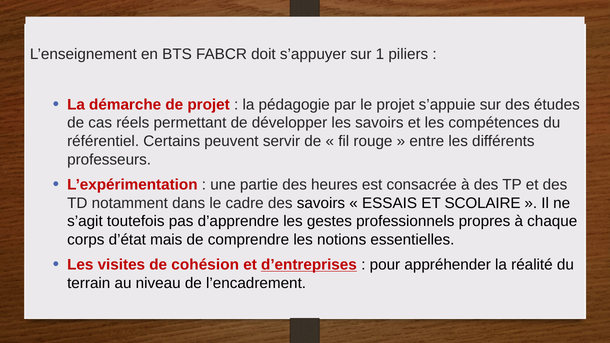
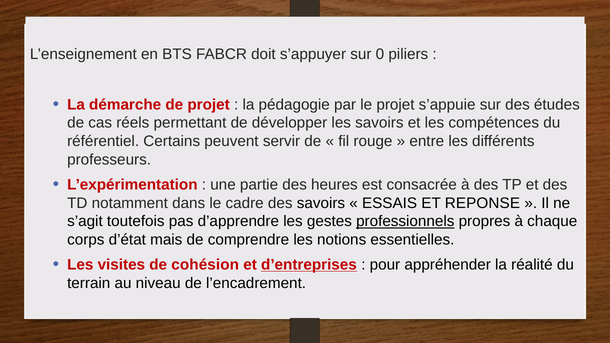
1: 1 -> 0 (380, 54)
SCOLAIRE: SCOLAIRE -> REPONSE (482, 203)
professionnels underline: none -> present (405, 221)
